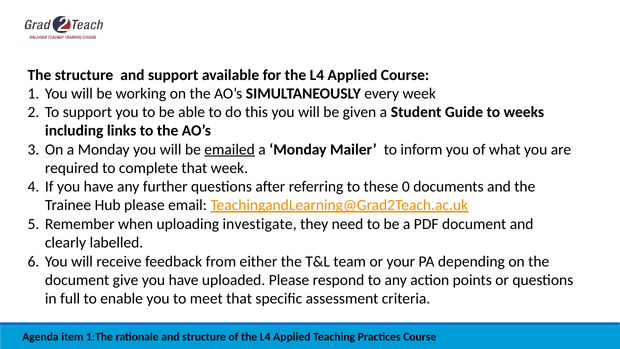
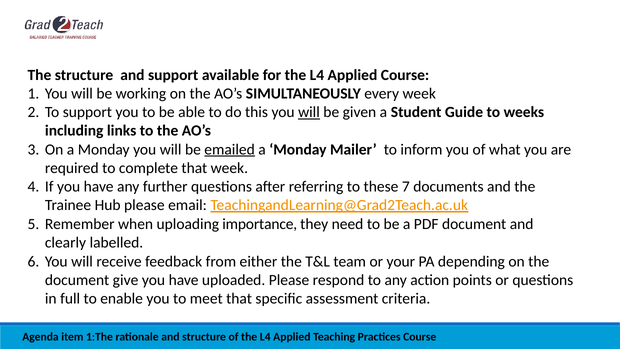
will underline: none -> present (309, 112)
0: 0 -> 7 (406, 186)
investigate: investigate -> importance (260, 224)
